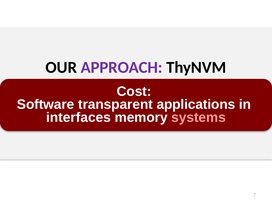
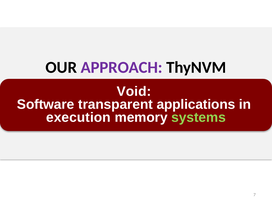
Cost: Cost -> Void (134, 91)
interfaces: interfaces -> execution (78, 117)
systems colour: pink -> light green (199, 117)
